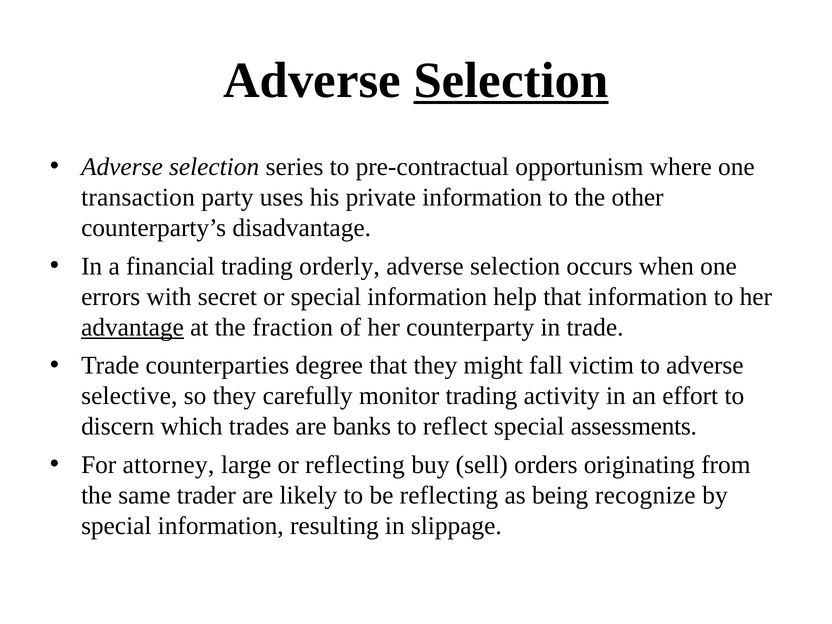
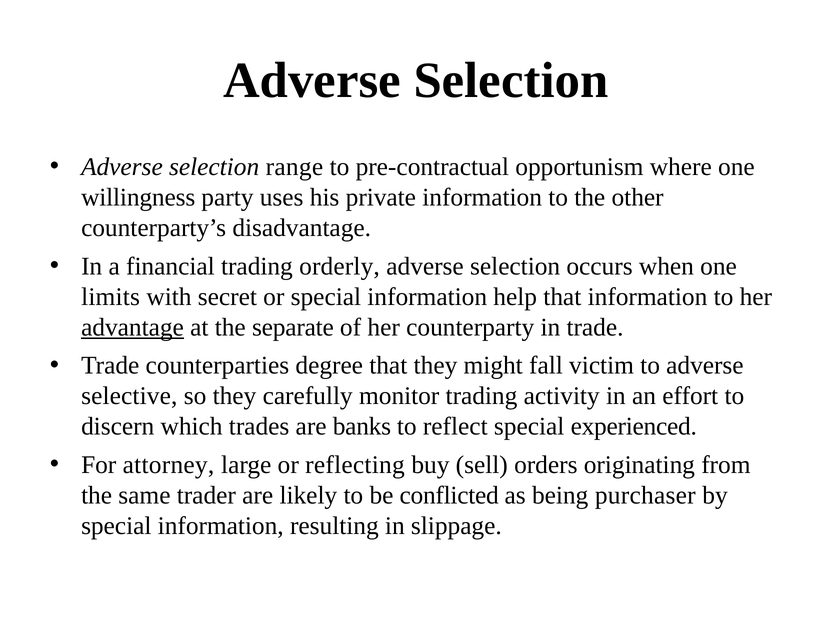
Selection underline: present -> none (511, 81)
series: series -> range (294, 167)
transaction: transaction -> willingness (138, 197)
errors: errors -> limits (111, 297)
fraction: fraction -> separate (293, 327)
assessments: assessments -> experienced (634, 426)
be reflecting: reflecting -> conflicted (449, 495)
recognize: recognize -> purchaser (645, 495)
